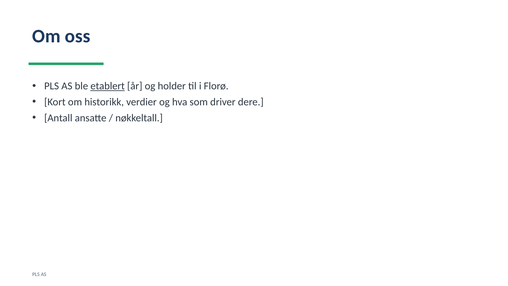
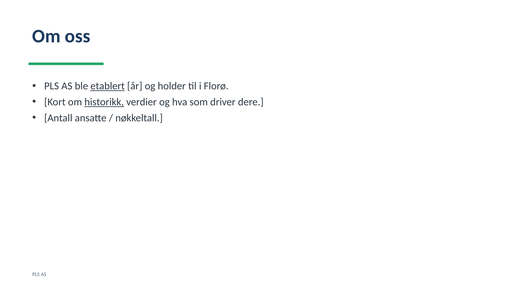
historikk underline: none -> present (104, 102)
